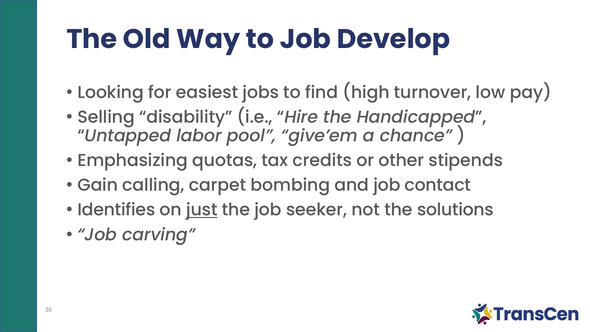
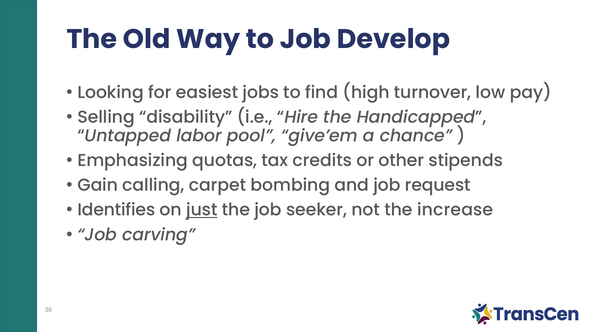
contact: contact -> request (438, 185)
solutions: solutions -> increase (455, 210)
